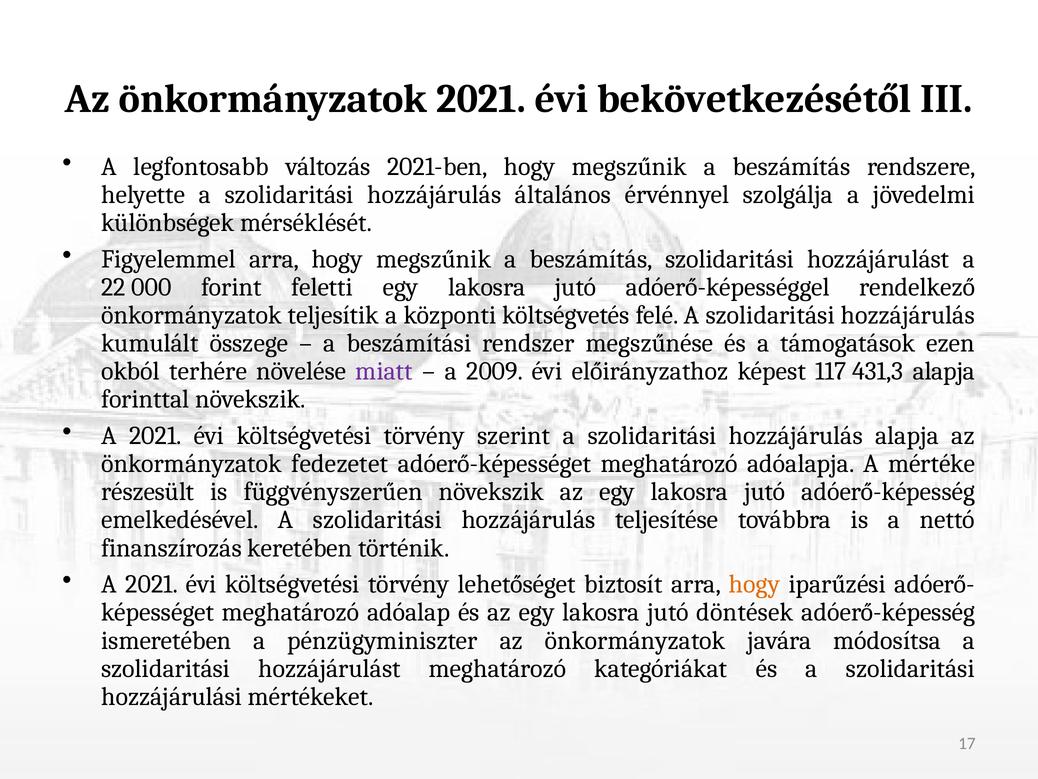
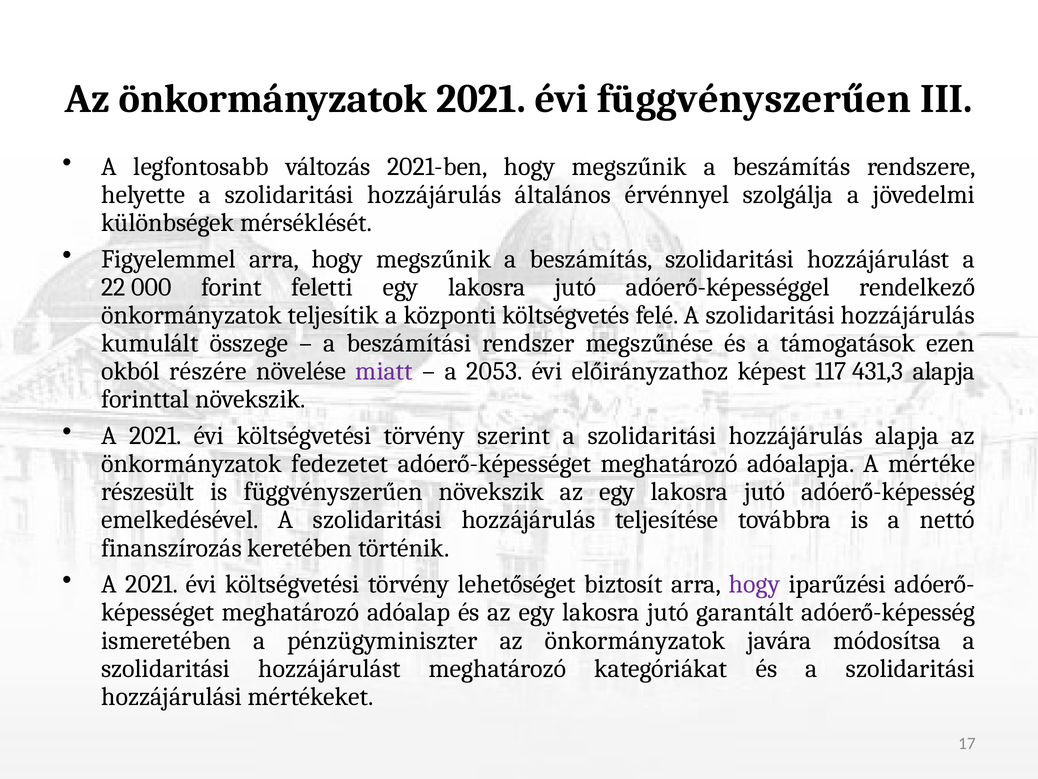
évi bekövetkezésétől: bekövetkezésétől -> függvényszerűen (754, 99)
terhére: terhére -> részére (208, 371)
2009: 2009 -> 2053 (495, 371)
hogy colour: orange -> purple (754, 584)
döntések: döntések -> garantált (745, 612)
